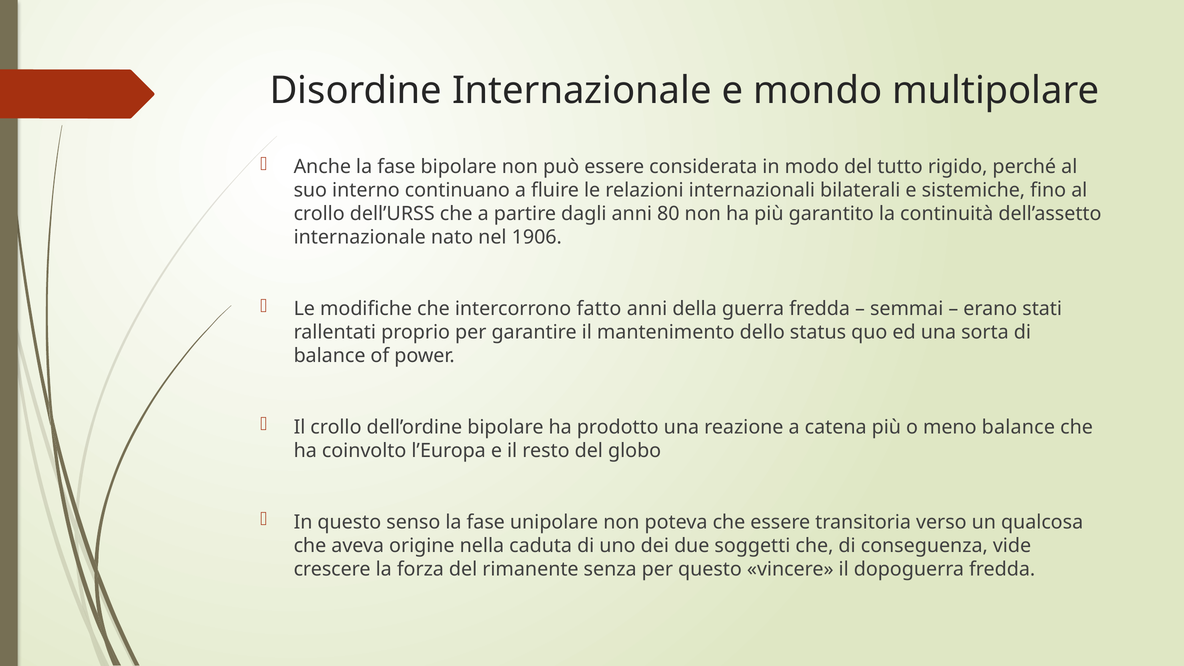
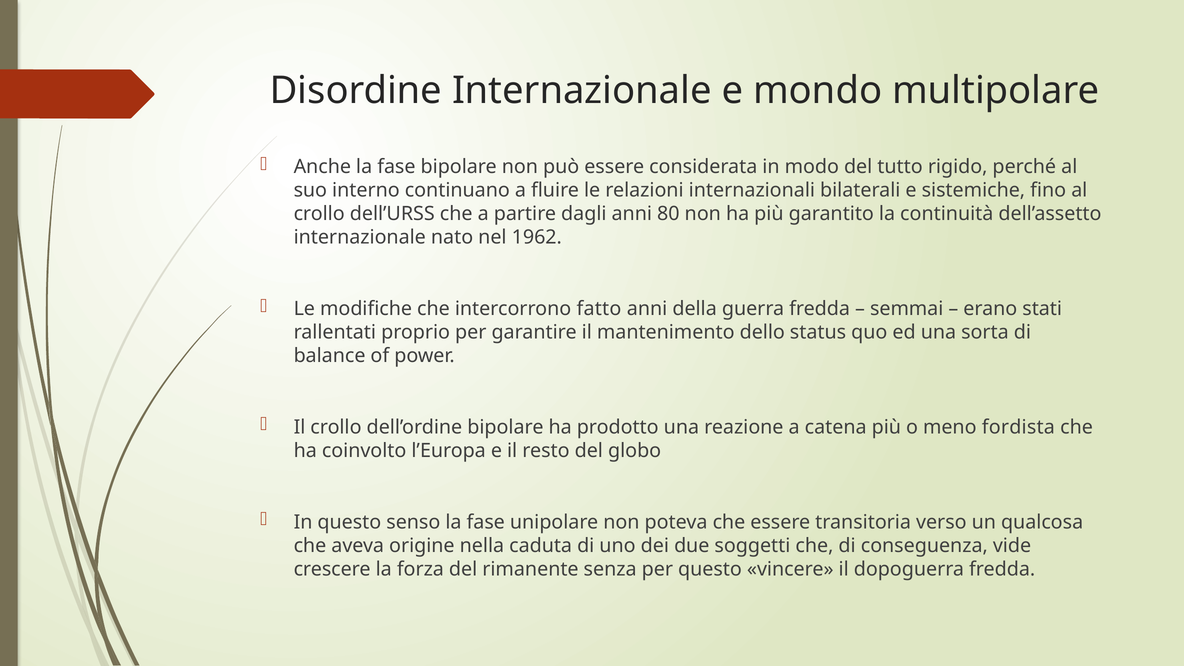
1906: 1906 -> 1962 (537, 237)
meno balance: balance -> fordista (1018, 427)
